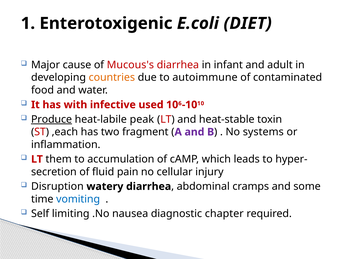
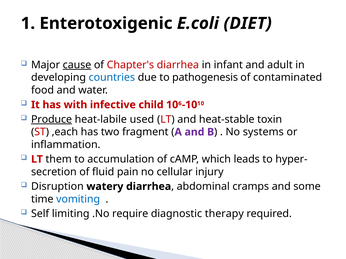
cause underline: none -> present (77, 65)
Mucous's: Mucous's -> Chapter's (130, 65)
countries colour: orange -> blue (112, 78)
autoimmune: autoimmune -> pathogenesis (205, 78)
used: used -> child (151, 105)
peak: peak -> used (142, 120)
nausea: nausea -> require (130, 214)
chapter: chapter -> therapy (224, 214)
